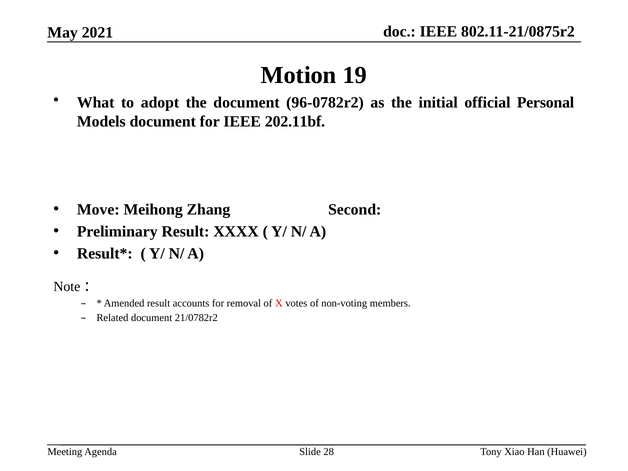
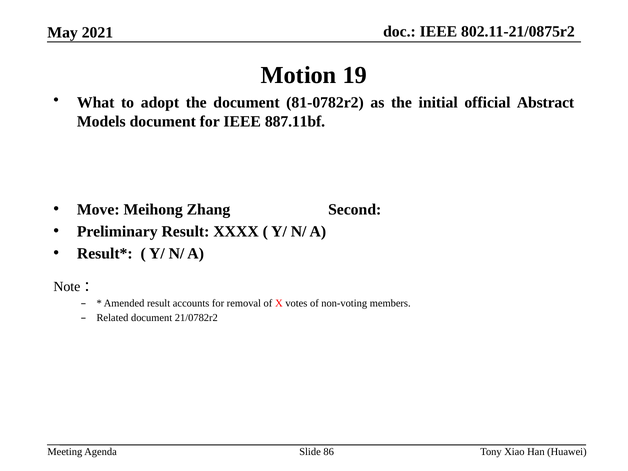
96-0782r2: 96-0782r2 -> 81-0782r2 (325, 103)
Personal: Personal -> Abstract (546, 103)
202.11bf: 202.11bf -> 887.11bf (295, 121)
28: 28 -> 86 (329, 452)
